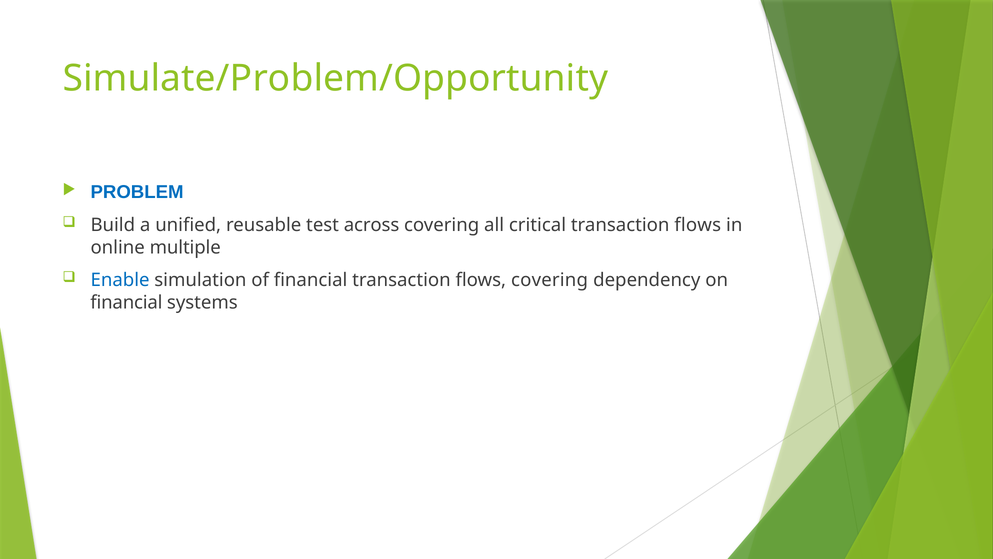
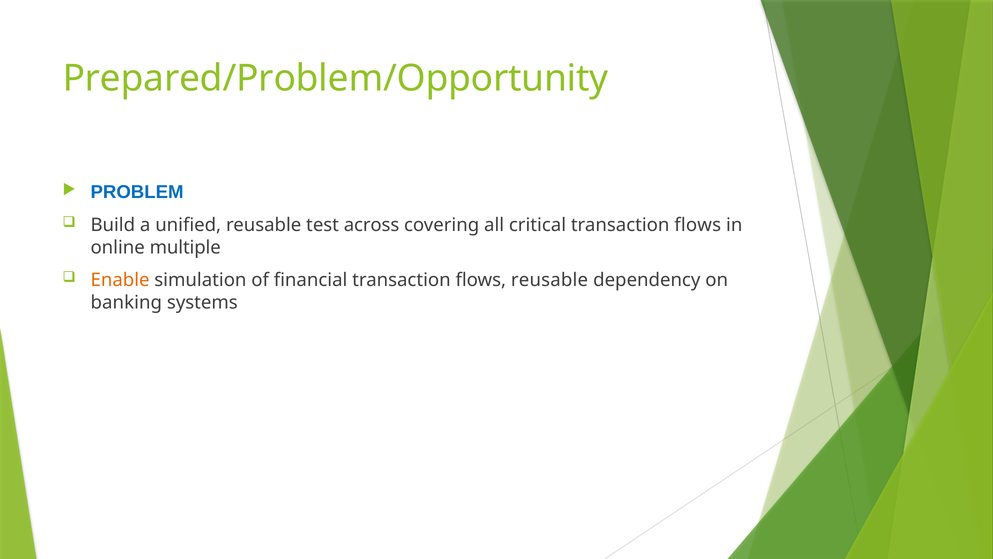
Simulate/Problem/Opportunity: Simulate/Problem/Opportunity -> Prepared/Problem/Opportunity (336, 78)
Enable colour: blue -> orange (120, 280)
flows covering: covering -> reusable (550, 280)
financial: financial -> banking (126, 302)
